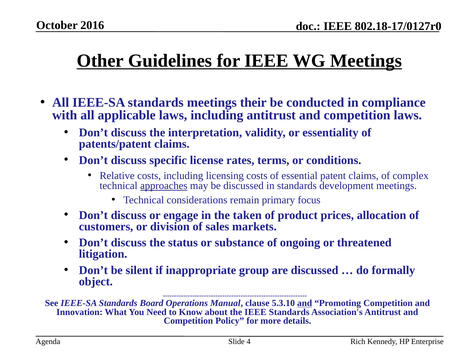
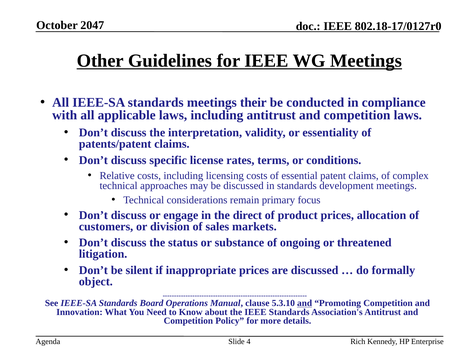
2016: 2016 -> 2047 (92, 25)
approaches underline: present -> none (164, 186)
taken: taken -> direct (247, 215)
inappropriate group: group -> prices (254, 270)
